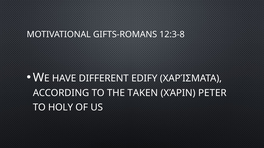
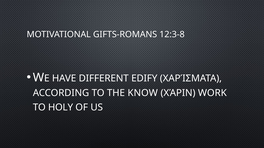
TAKEN: TAKEN -> KNOW (143, 93)
PETER: PETER -> WORK (212, 93)
